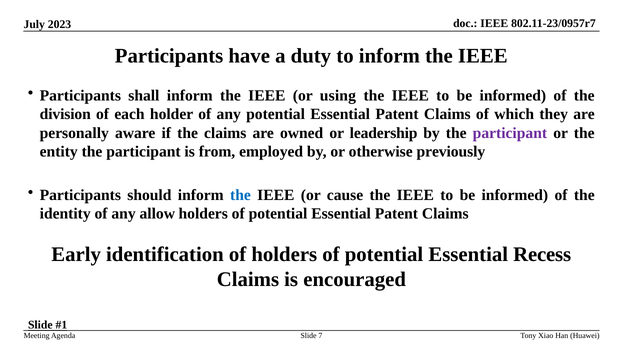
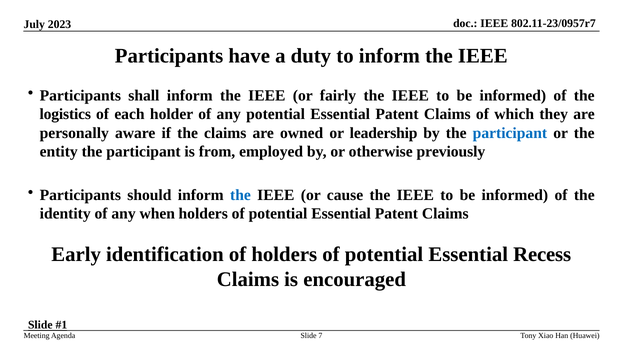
using: using -> fairly (338, 96)
division: division -> logistics (65, 114)
participant colour: purple -> blue (510, 133)
allow: allow -> when (157, 214)
